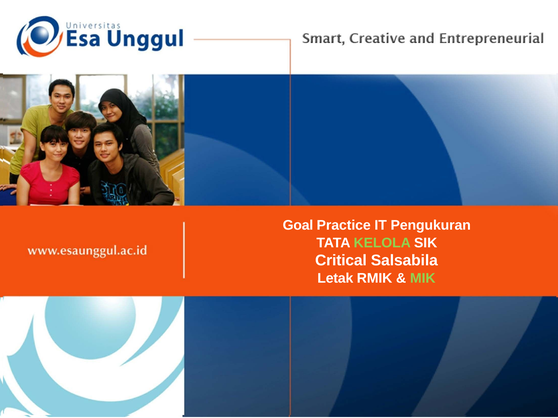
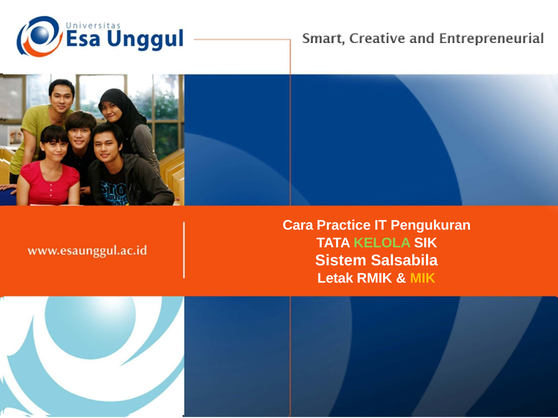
Goal: Goal -> Cara (298, 226)
Critical: Critical -> Sistem (341, 261)
MIK colour: light green -> yellow (423, 278)
